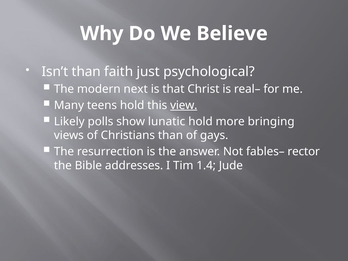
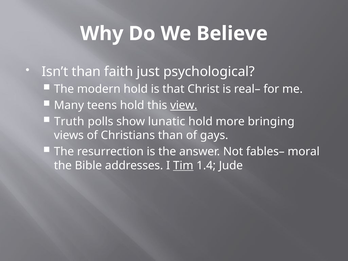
modern next: next -> hold (136, 89)
Likely: Likely -> Truth (69, 121)
rector: rector -> moral (304, 152)
Tim underline: none -> present (183, 165)
